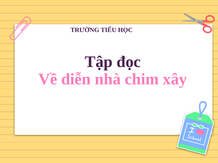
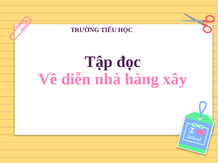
chim: chim -> hàng (142, 79)
